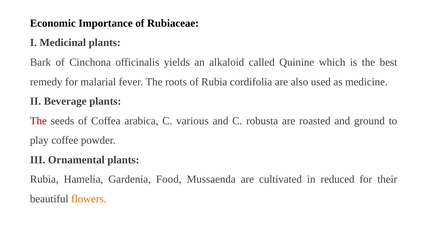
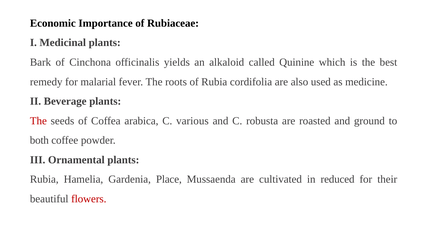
play: play -> both (39, 140)
Food: Food -> Place (169, 179)
flowers colour: orange -> red (89, 199)
